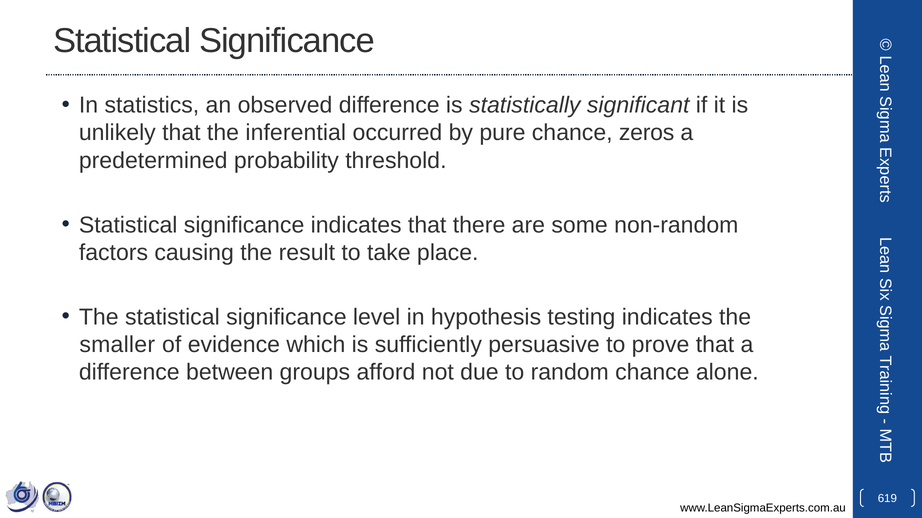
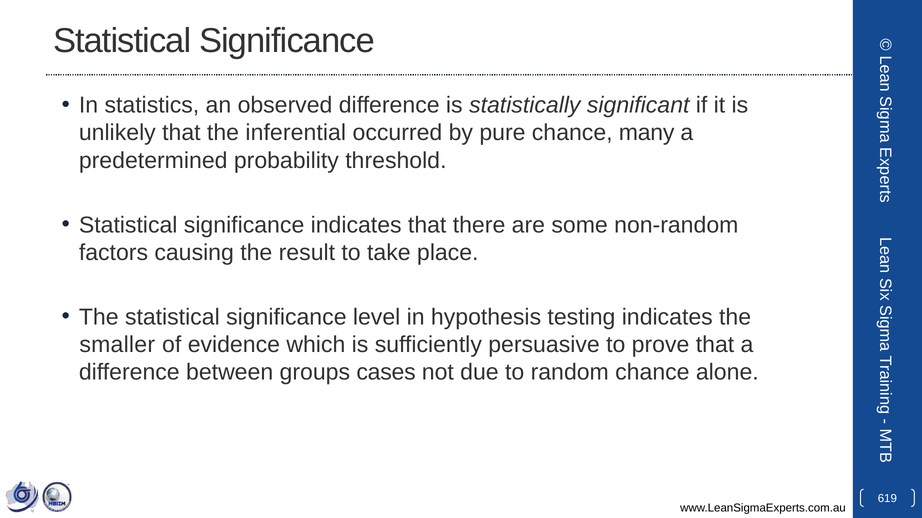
zeros: zeros -> many (647, 133)
afford: afford -> cases (386, 373)
